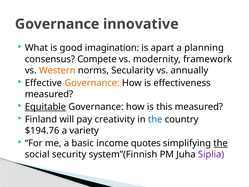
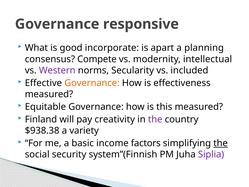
innovative: innovative -> responsive (141, 24)
imagination: imagination -> incorporate (112, 48)
framework: framework -> intellectual (208, 59)
Western colour: orange -> purple (57, 70)
annually: annually -> included (189, 70)
Equitable underline: present -> none (45, 107)
the colour: blue -> purple (155, 119)
$194.76: $194.76 -> $938.38 (42, 130)
quotes: quotes -> factors (146, 143)
